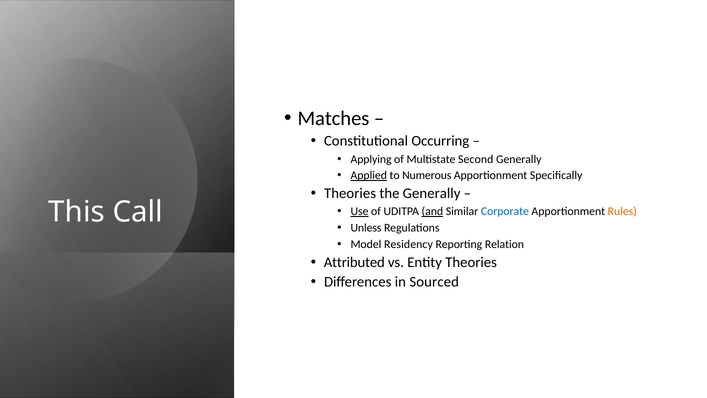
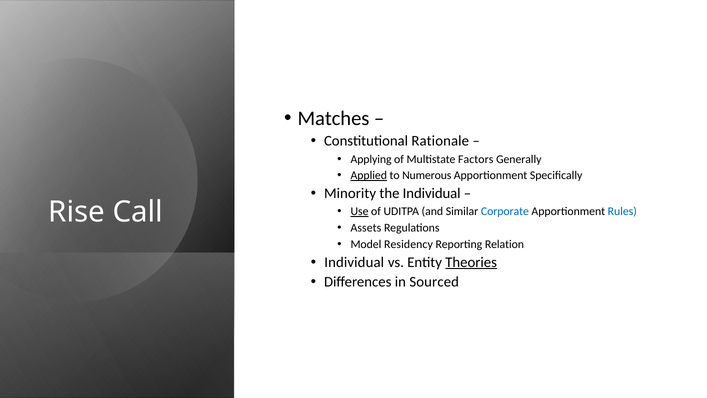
Occurring: Occurring -> Rationale (440, 141)
Second: Second -> Factors (476, 159)
Theories: Theories -> Minority (350, 193)
the Generally: Generally -> Individual (432, 193)
This: This -> Rise (77, 212)
and underline: present -> none (432, 211)
Rules colour: orange -> blue (622, 211)
Unless: Unless -> Assets (366, 228)
Attributed: Attributed -> Individual (354, 262)
Theories underline: none -> present (471, 262)
